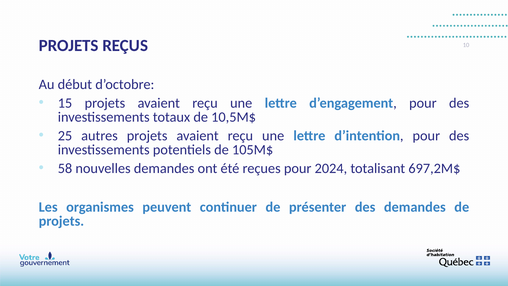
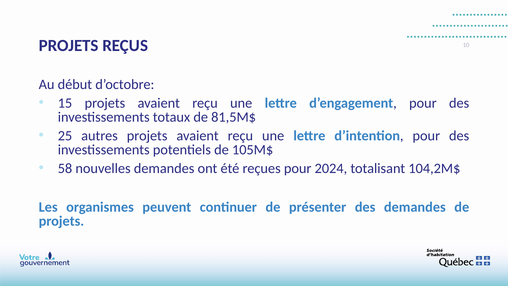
10,5M$: 10,5M$ -> 81,5M$ (234, 117)
697,2M$: 697,2M$ -> 104,2M$ (434, 168)
